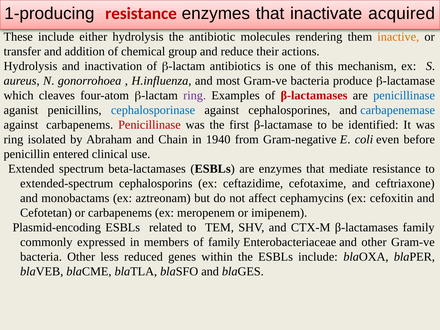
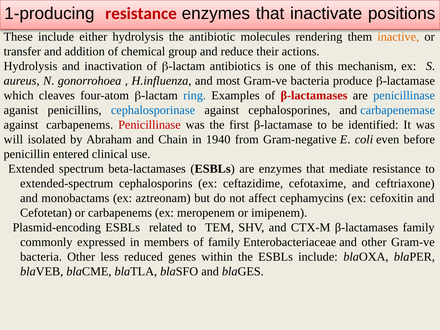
acquired: acquired -> positions (402, 14)
ring colour: purple -> blue (195, 95)
ring: ring -> will (13, 139)
